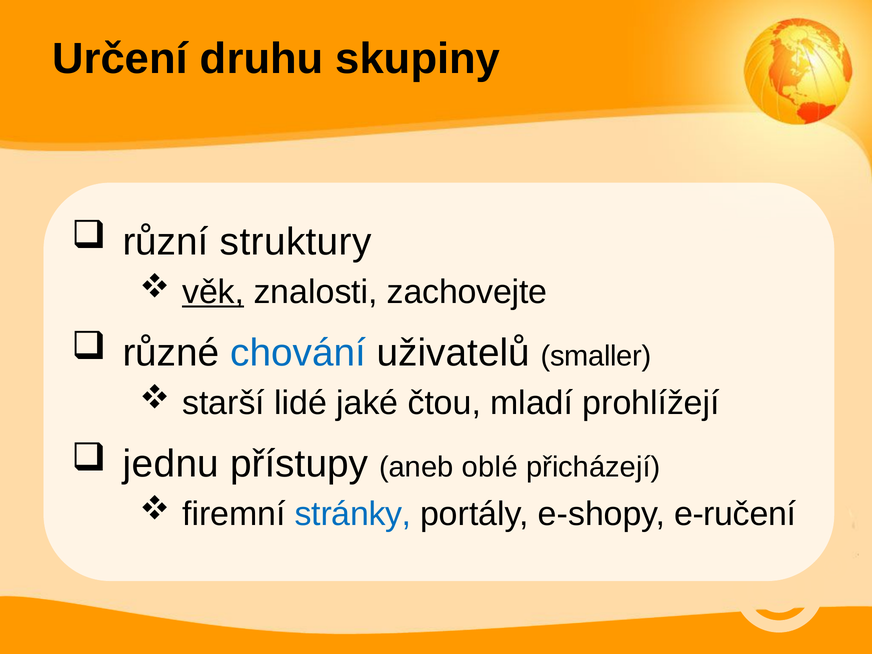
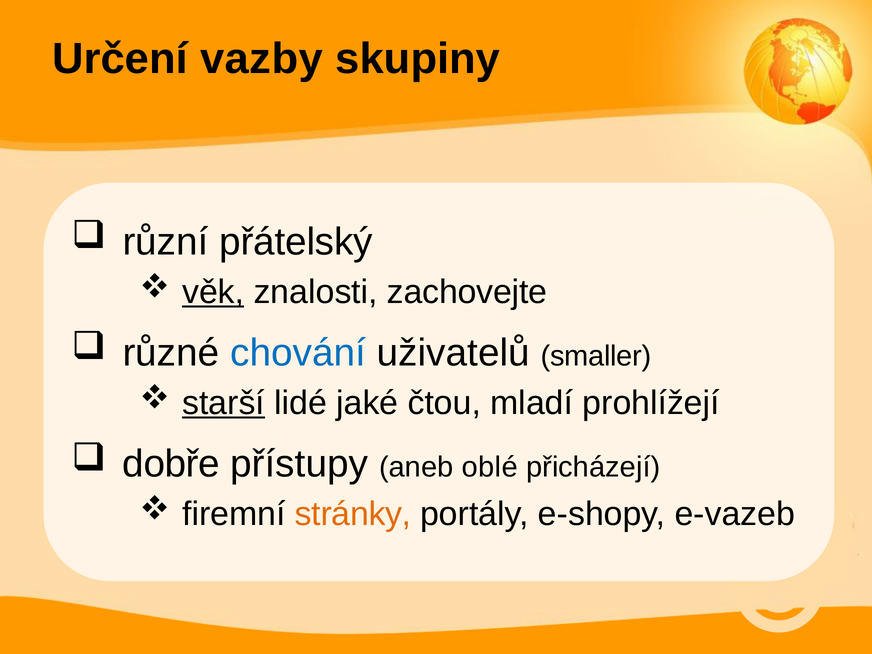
druhu: druhu -> vazby (261, 59)
struktury: struktury -> přátelský (296, 242)
starší underline: none -> present (224, 403)
jednu: jednu -> dobře (171, 464)
stránky colour: blue -> orange (353, 514)
e-ručení: e-ručení -> e-vazeb (735, 514)
